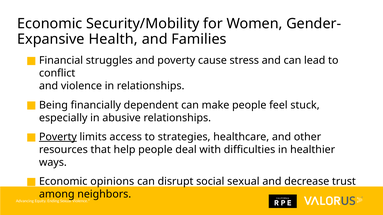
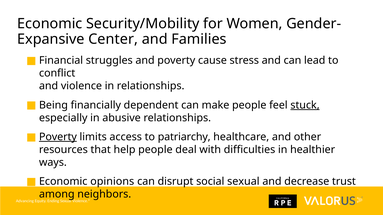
Health: Health -> Center (113, 39)
stuck underline: none -> present (305, 105)
strategies: strategies -> patriarchy (184, 137)
